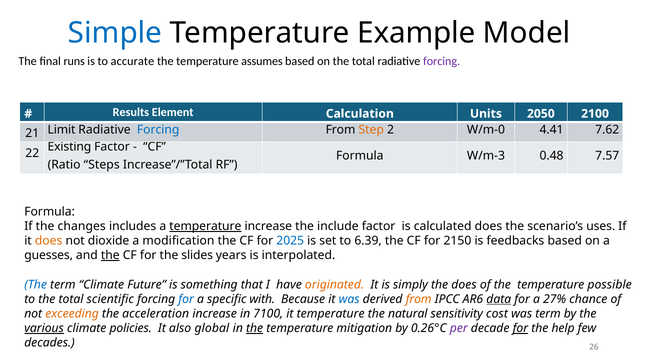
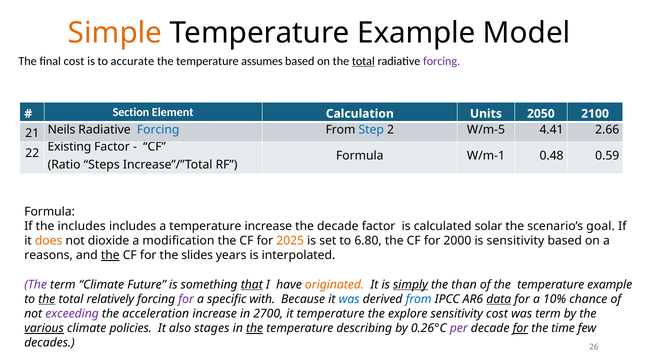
Simple colour: blue -> orange (115, 33)
final runs: runs -> cost (74, 61)
total underline: none -> present (363, 61)
Results: Results -> Section (131, 112)
Limit: Limit -> Neils (62, 130)
Step colour: orange -> blue (371, 130)
W/m-0: W/m-0 -> W/m-5 (486, 130)
7.62: 7.62 -> 2.66 (607, 130)
W/m-3: W/m-3 -> W/m-1 (486, 156)
7.57: 7.57 -> 0.59 (607, 156)
the changes: changes -> includes (82, 227)
temperature underline: present -> none (205, 227)
the include: include -> decade (338, 227)
calculated does: does -> solar (489, 227)
uses: uses -> goal (601, 227)
2025 colour: blue -> orange (290, 241)
6.39: 6.39 -> 6.80 (368, 241)
2150: 2150 -> 2000 (457, 241)
is feedbacks: feedbacks -> sensitivity (515, 241)
guesses: guesses -> reasons (49, 256)
The colour: blue -> purple (36, 285)
that underline: none -> present (252, 285)
simply underline: none -> present (410, 285)
the does: does -> than (464, 285)
the temperature possible: possible -> example (610, 285)
the underline: none -> present (47, 299)
scientific: scientific -> relatively (110, 299)
for colour: blue -> purple (186, 299)
from colour: orange -> blue (419, 299)
27%: 27% -> 10% (555, 299)
exceeding colour: orange -> purple (72, 314)
7100: 7100 -> 2700 (268, 314)
natural: natural -> explore (408, 314)
global: global -> stages (212, 329)
mitigation: mitigation -> describing (364, 329)
help: help -> time (563, 329)
